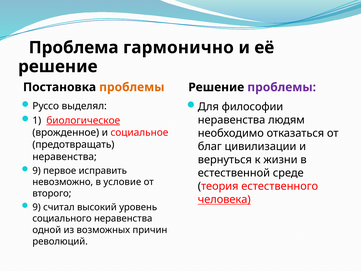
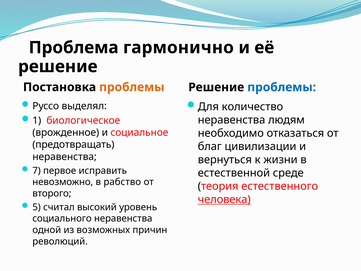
проблемы colour: purple -> blue (282, 87)
философии: философии -> количество (252, 107)
биологическое underline: present -> none (83, 120)
9: 9 -> 7 (37, 170)
условие: условие -> рабство (122, 182)
9: 9 -> 5 (37, 207)
